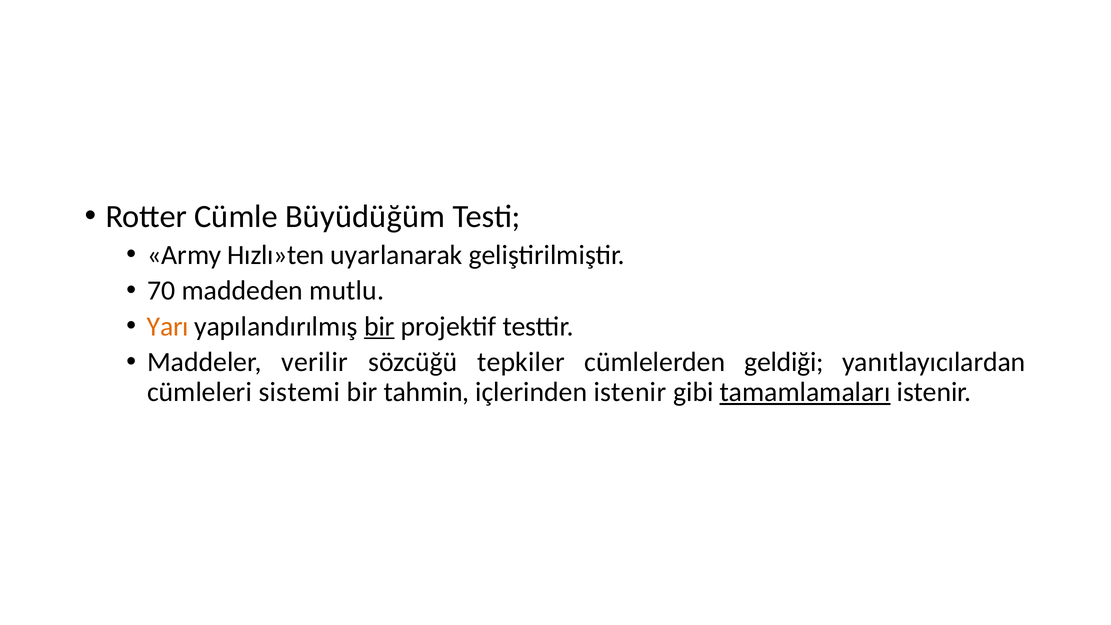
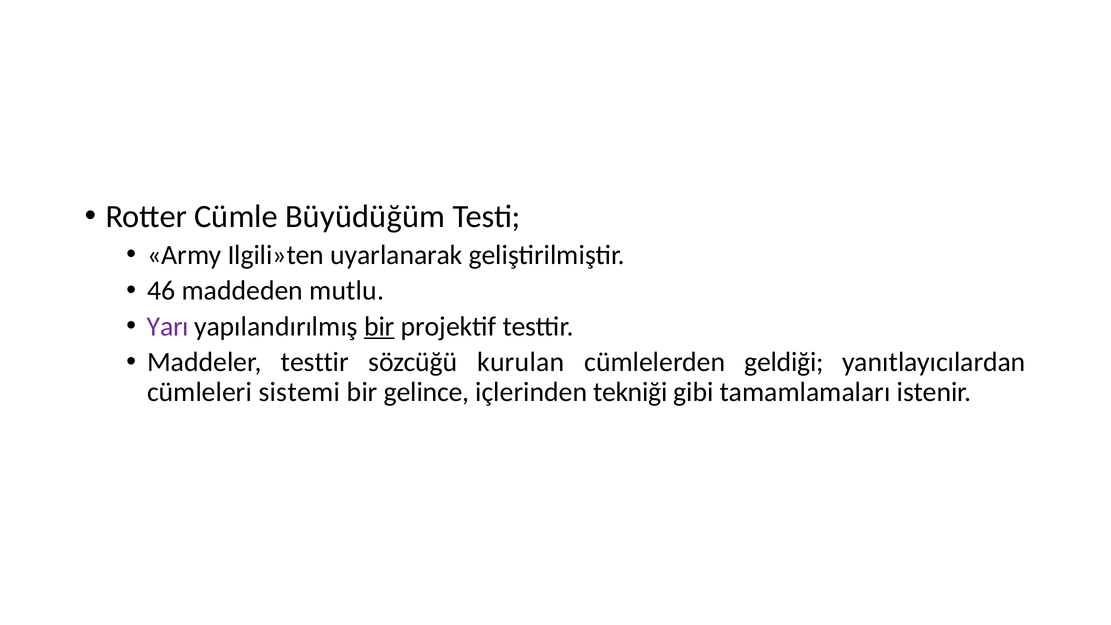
Hızlı»ten: Hızlı»ten -> Ilgili»ten (276, 255)
70: 70 -> 46 (161, 291)
Yarı colour: orange -> purple (168, 326)
Maddeler verilir: verilir -> testtir (315, 362)
tepkiler: tepkiler -> kurulan (521, 362)
tahmin: tahmin -> gelince (427, 392)
içlerinden istenir: istenir -> tekniği (630, 392)
tamamlamaları underline: present -> none (805, 392)
